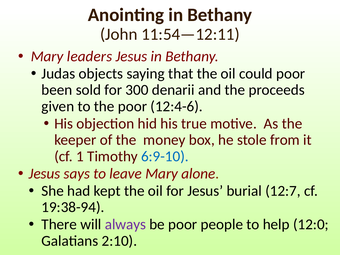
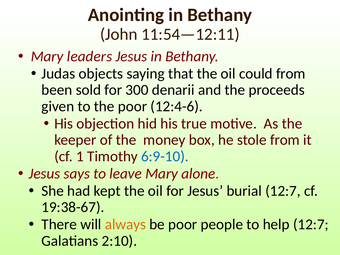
could poor: poor -> from (291, 74)
19:38-94: 19:38-94 -> 19:38-67 (73, 207)
always colour: purple -> orange (125, 224)
help 12:0: 12:0 -> 12:7 (311, 224)
